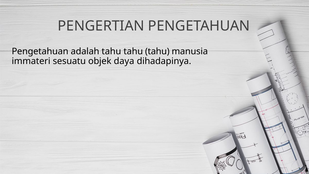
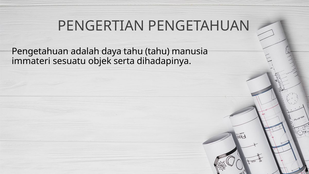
adalah tahu: tahu -> daya (111, 51)
daya: daya -> serta (124, 61)
